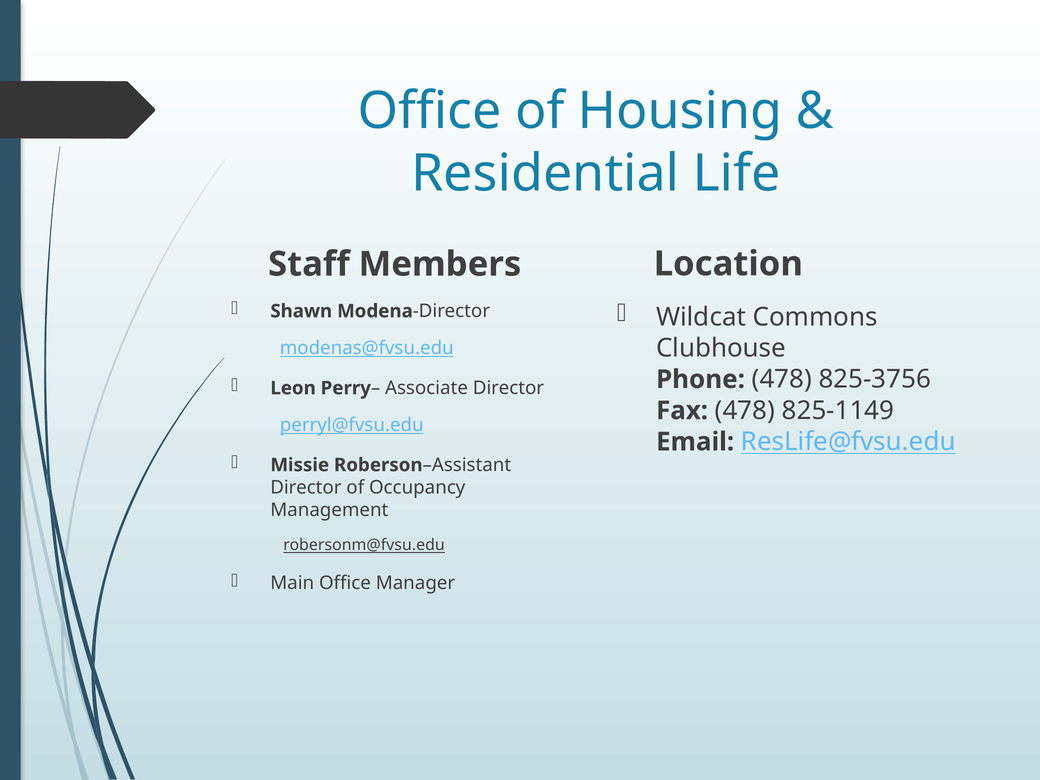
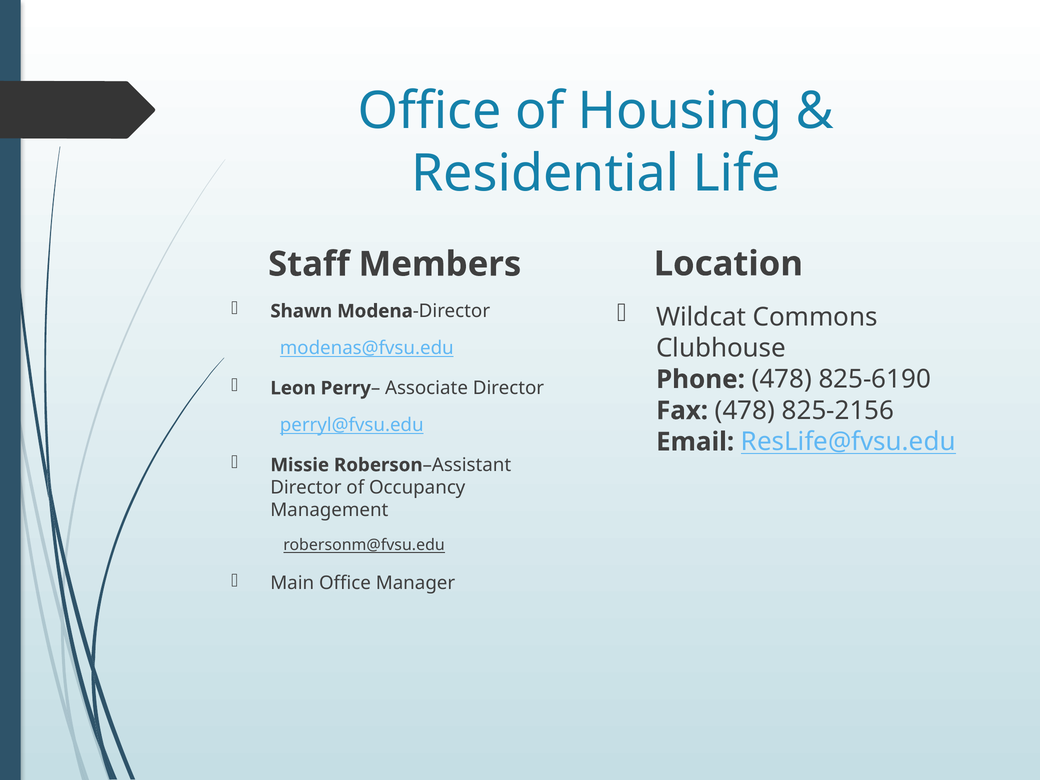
825-3756: 825-3756 -> 825-6190 (875, 379)
825-1149: 825-1149 -> 825-2156 (838, 411)
